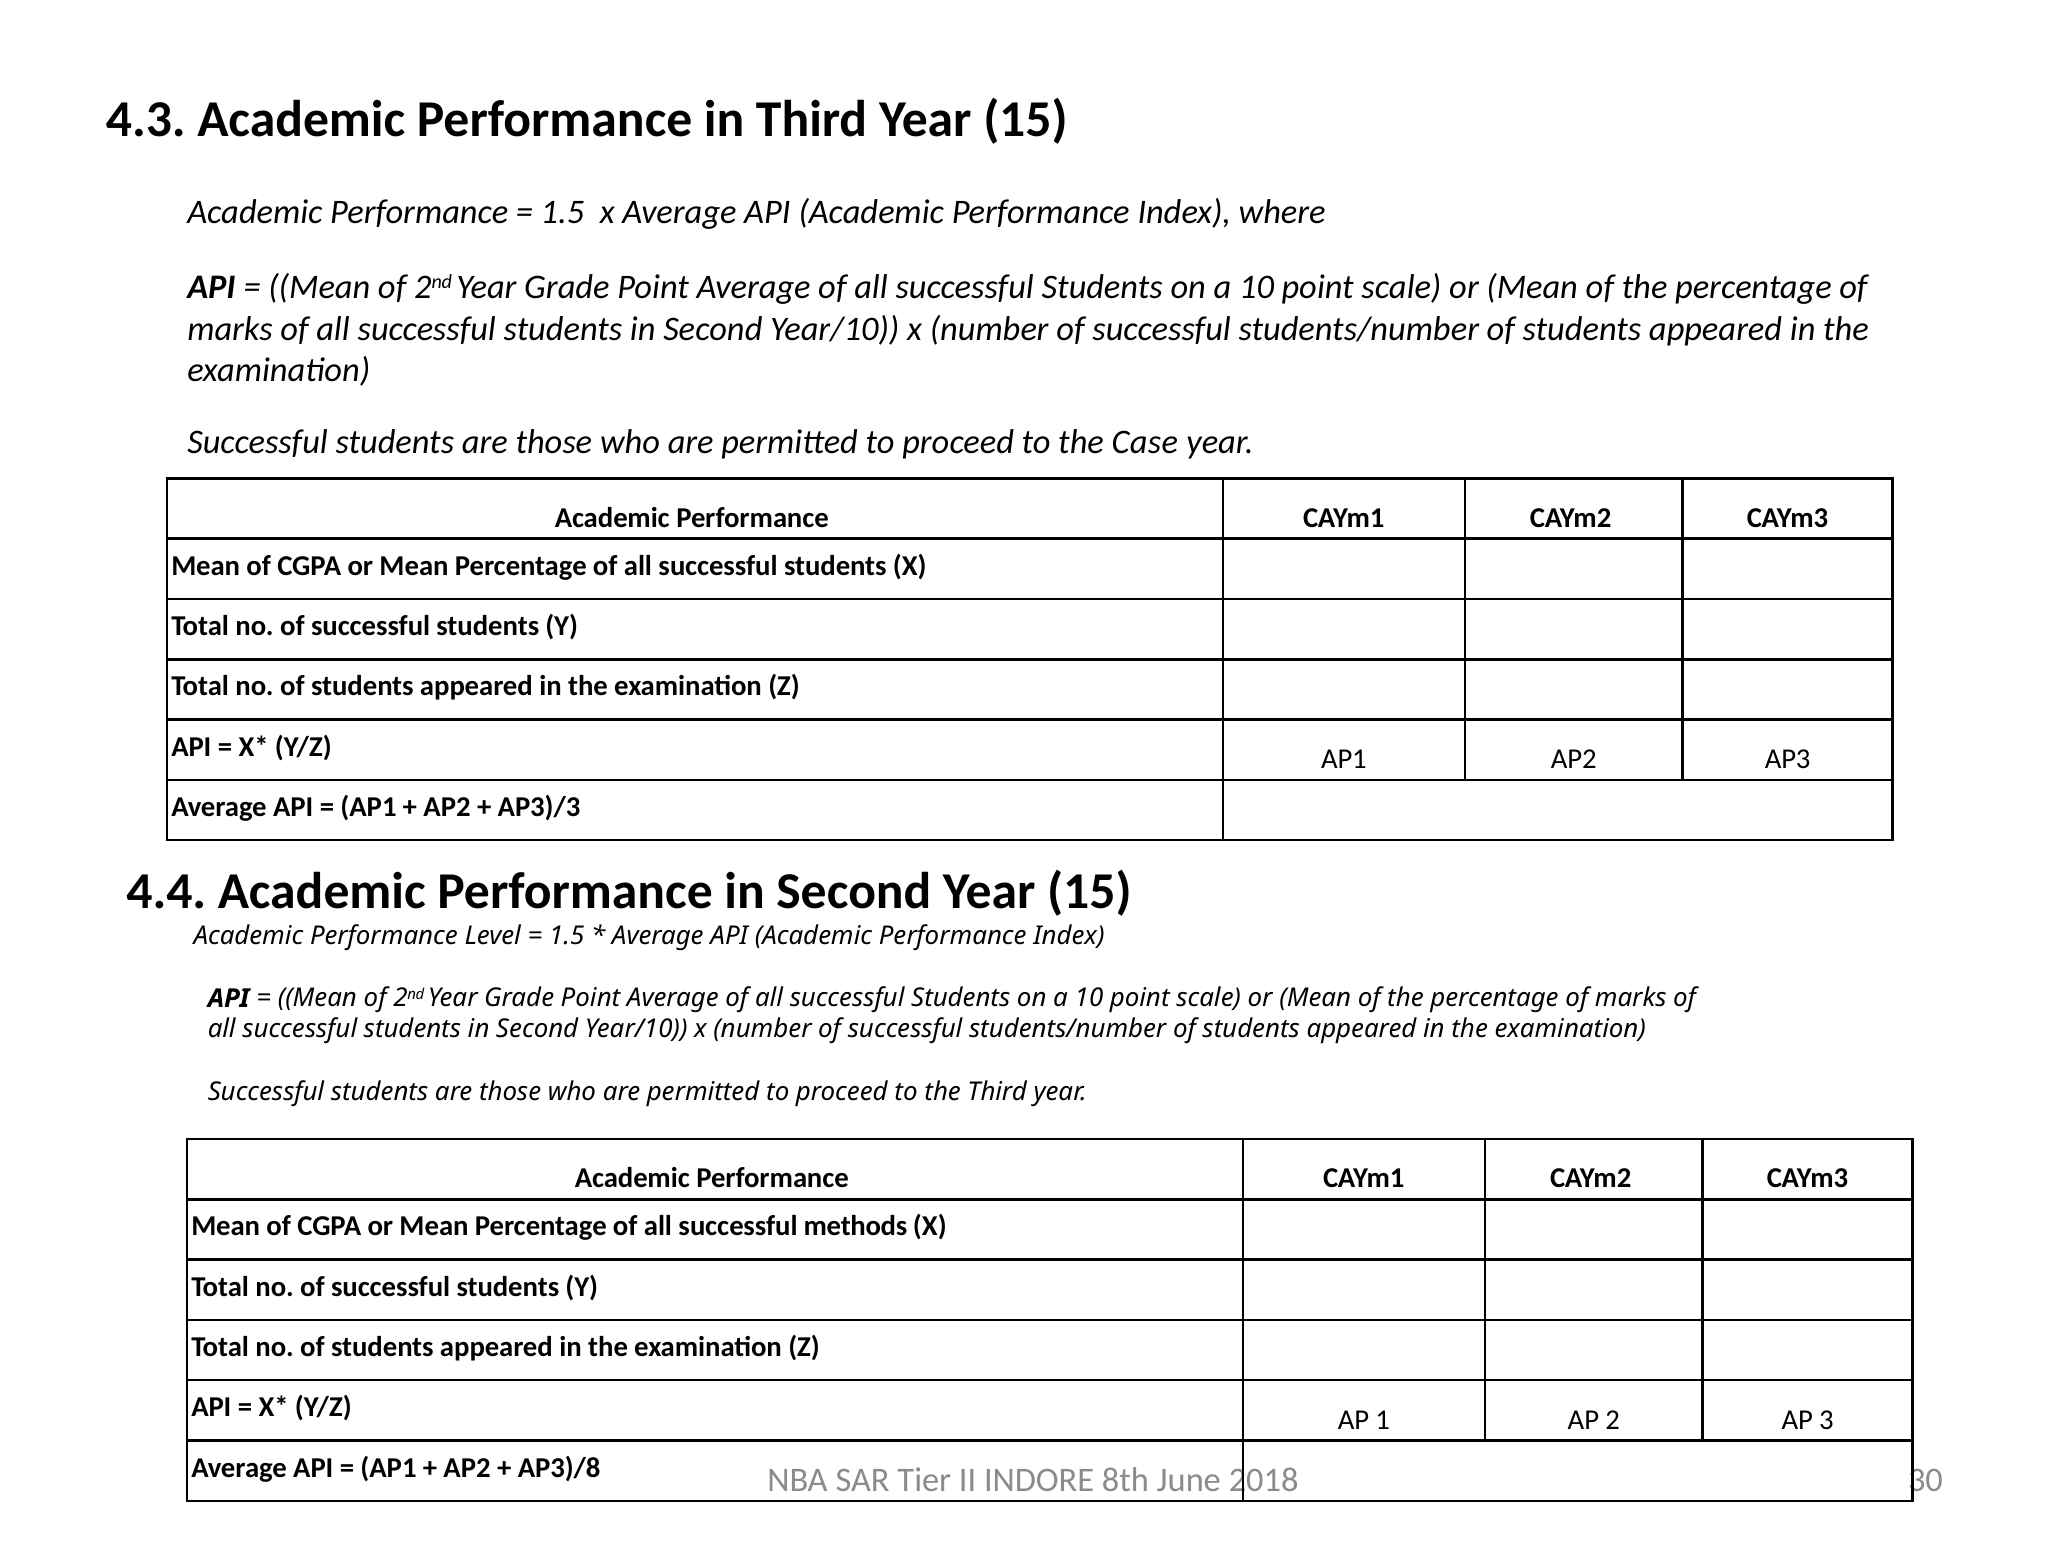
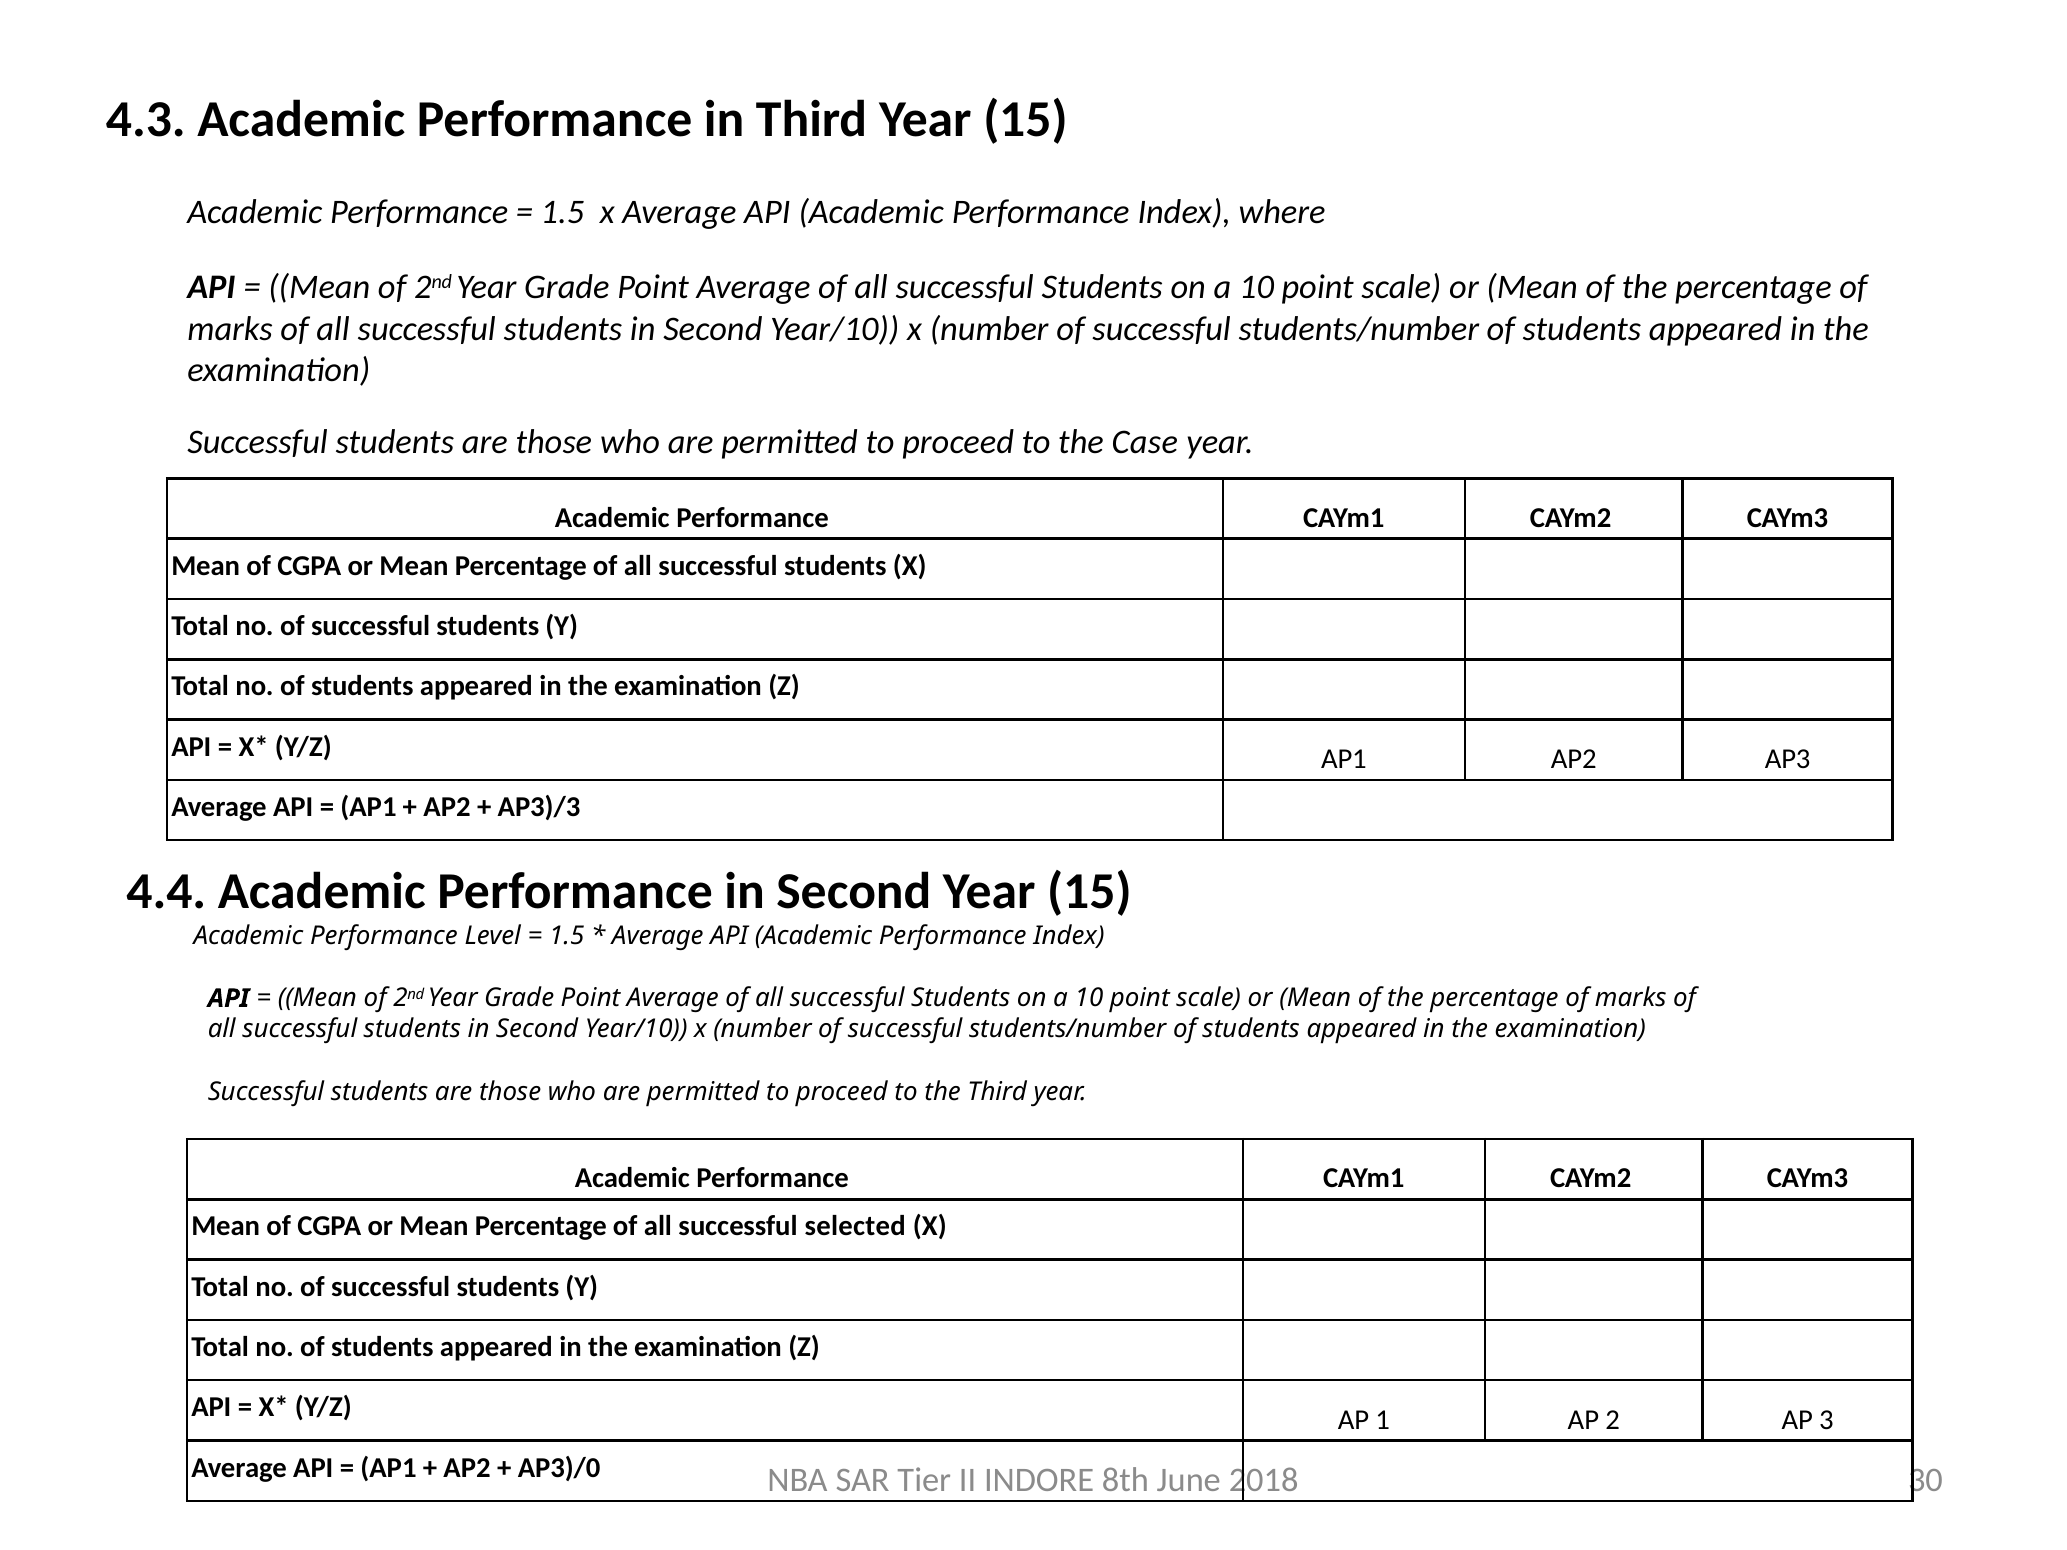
methods: methods -> selected (855, 1227)
AP3)/8: AP3)/8 -> AP3)/0 (559, 1468)
